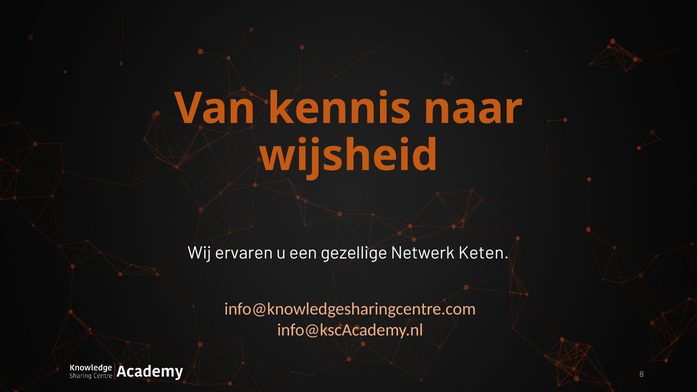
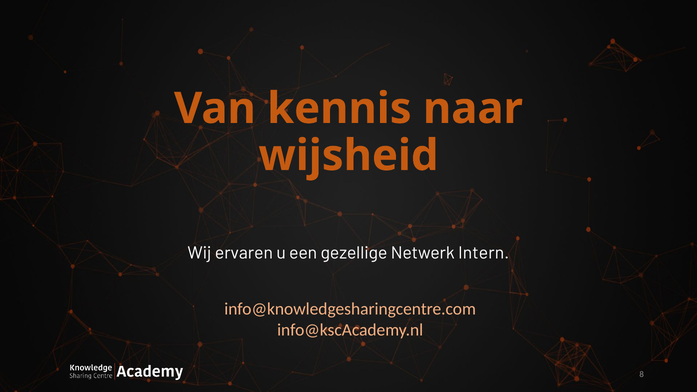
Keten: Keten -> Intern (484, 253)
